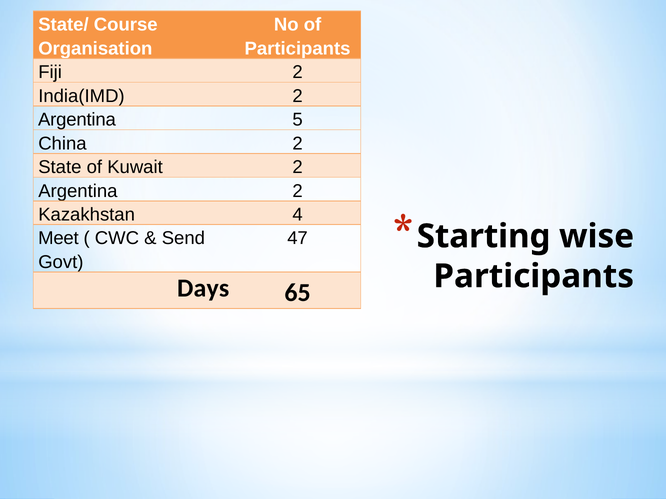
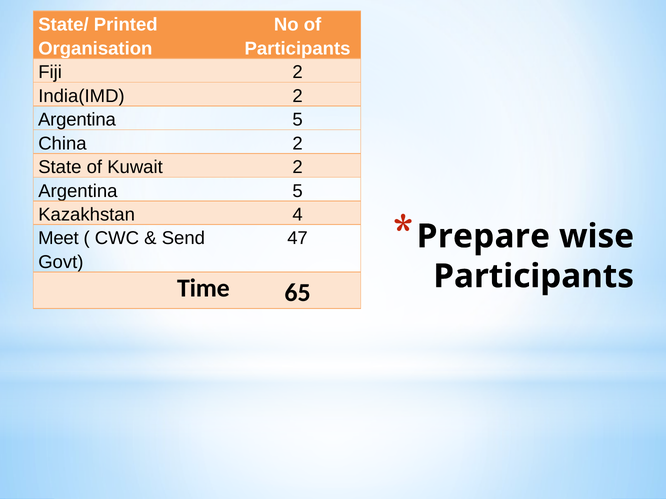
Course: Course -> Printed (126, 25)
2: 2 -> 5 (298, 191)
Starting: Starting -> Prepare (483, 237)
Days: Days -> Time (203, 288)
